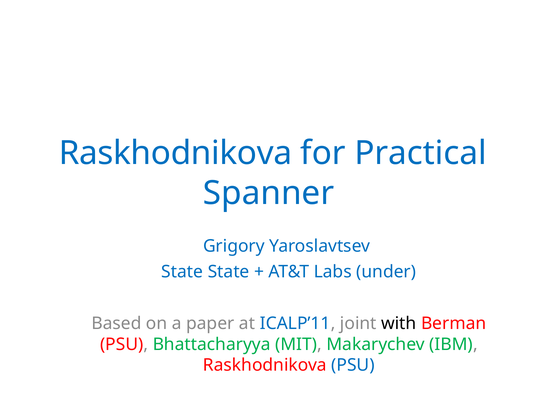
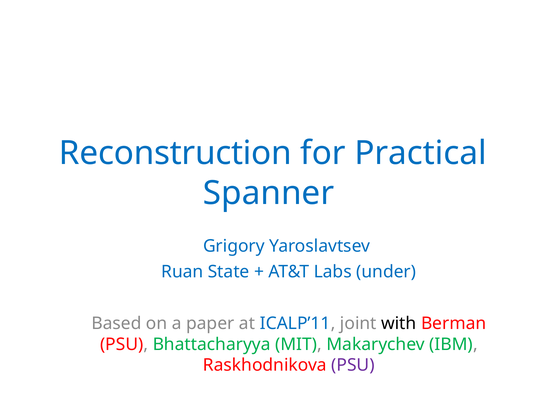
Raskhodnikova: Raskhodnikova -> Reconstruction (175, 153)
State: State -> Ruan (182, 272)
PSU colour: blue -> purple (353, 366)
